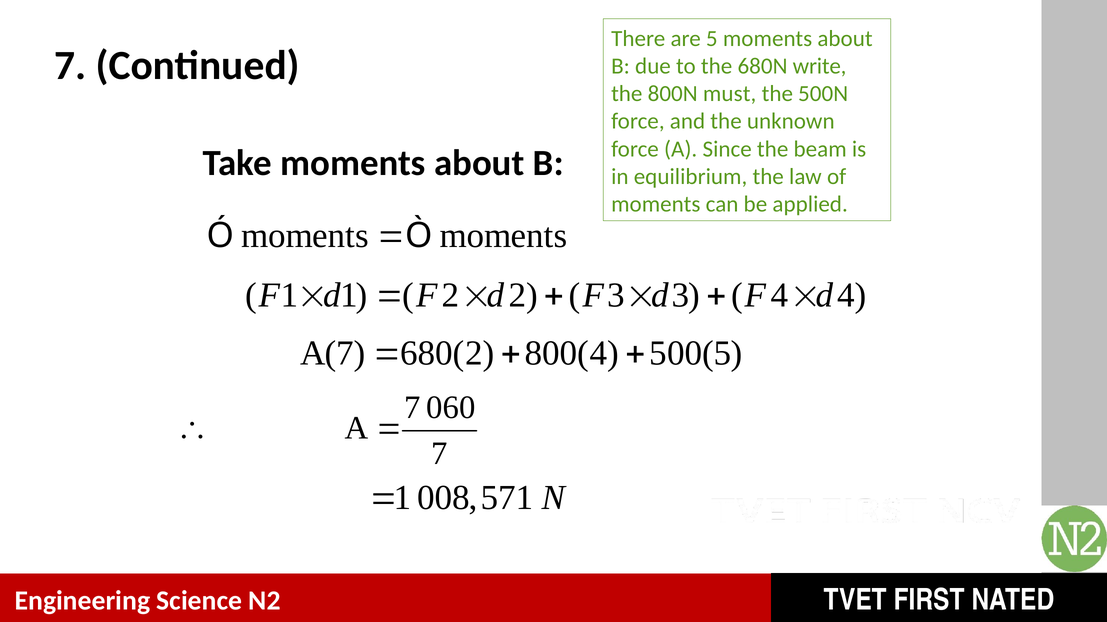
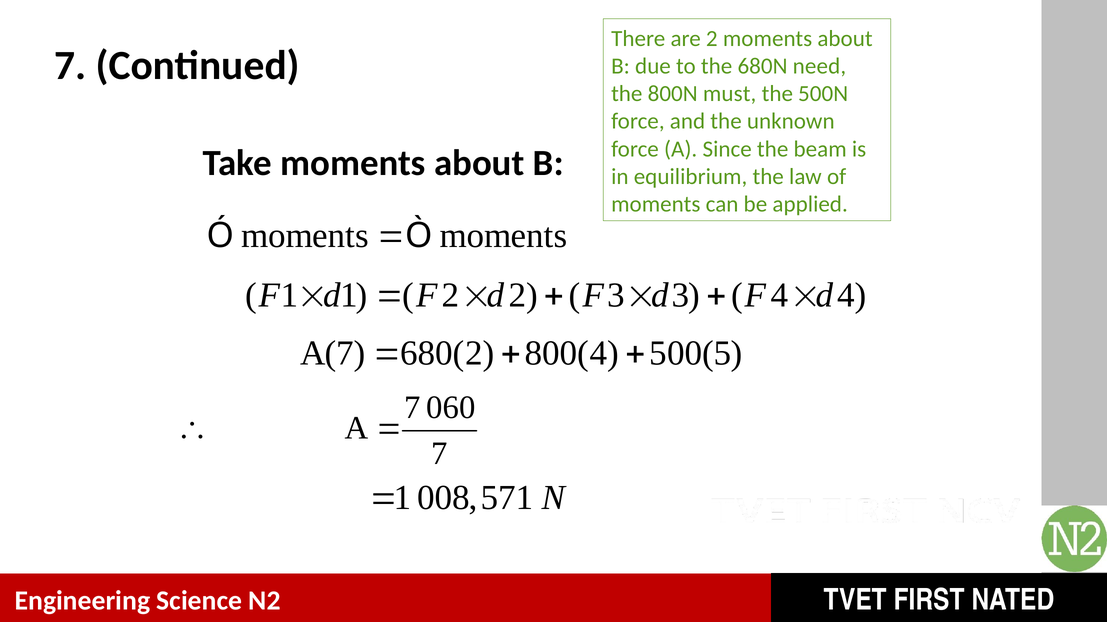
are 5: 5 -> 2 (712, 38)
write: write -> need (819, 66)
